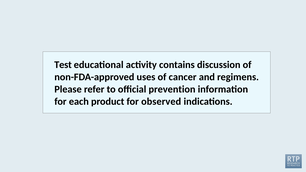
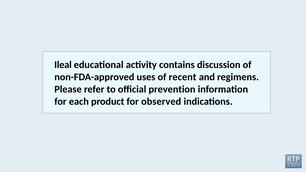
Test: Test -> Ileal (63, 65)
cancer: cancer -> recent (183, 77)
